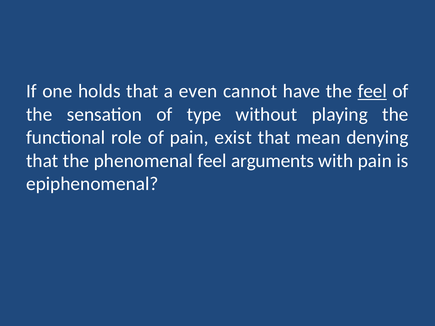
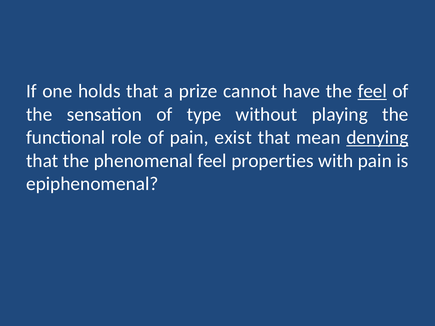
even: even -> prize (198, 91)
denying underline: none -> present (377, 138)
arguments: arguments -> properties (272, 161)
